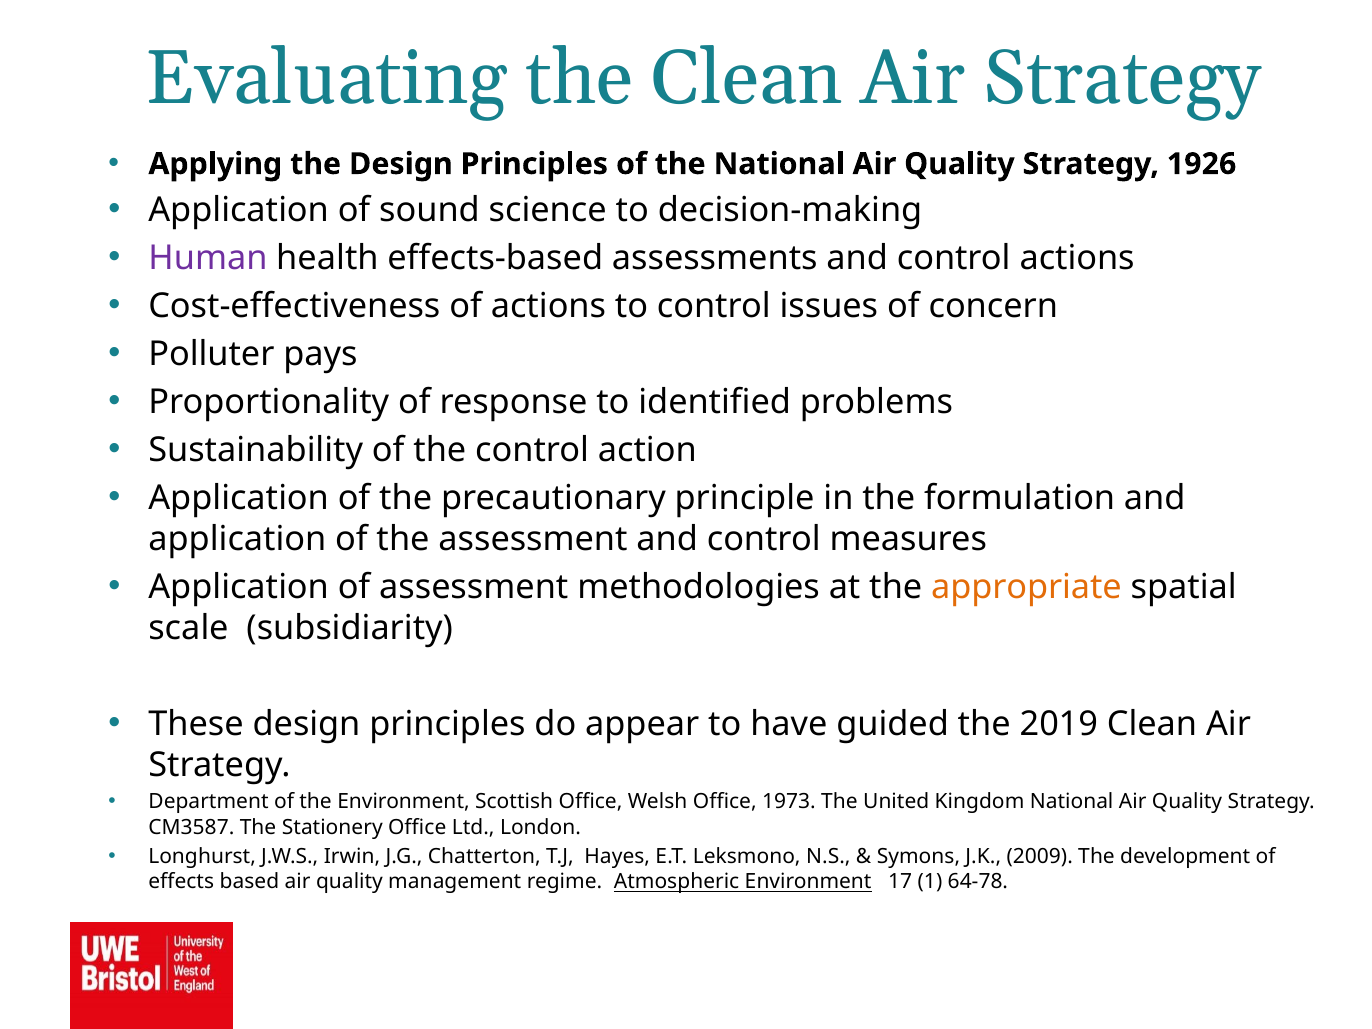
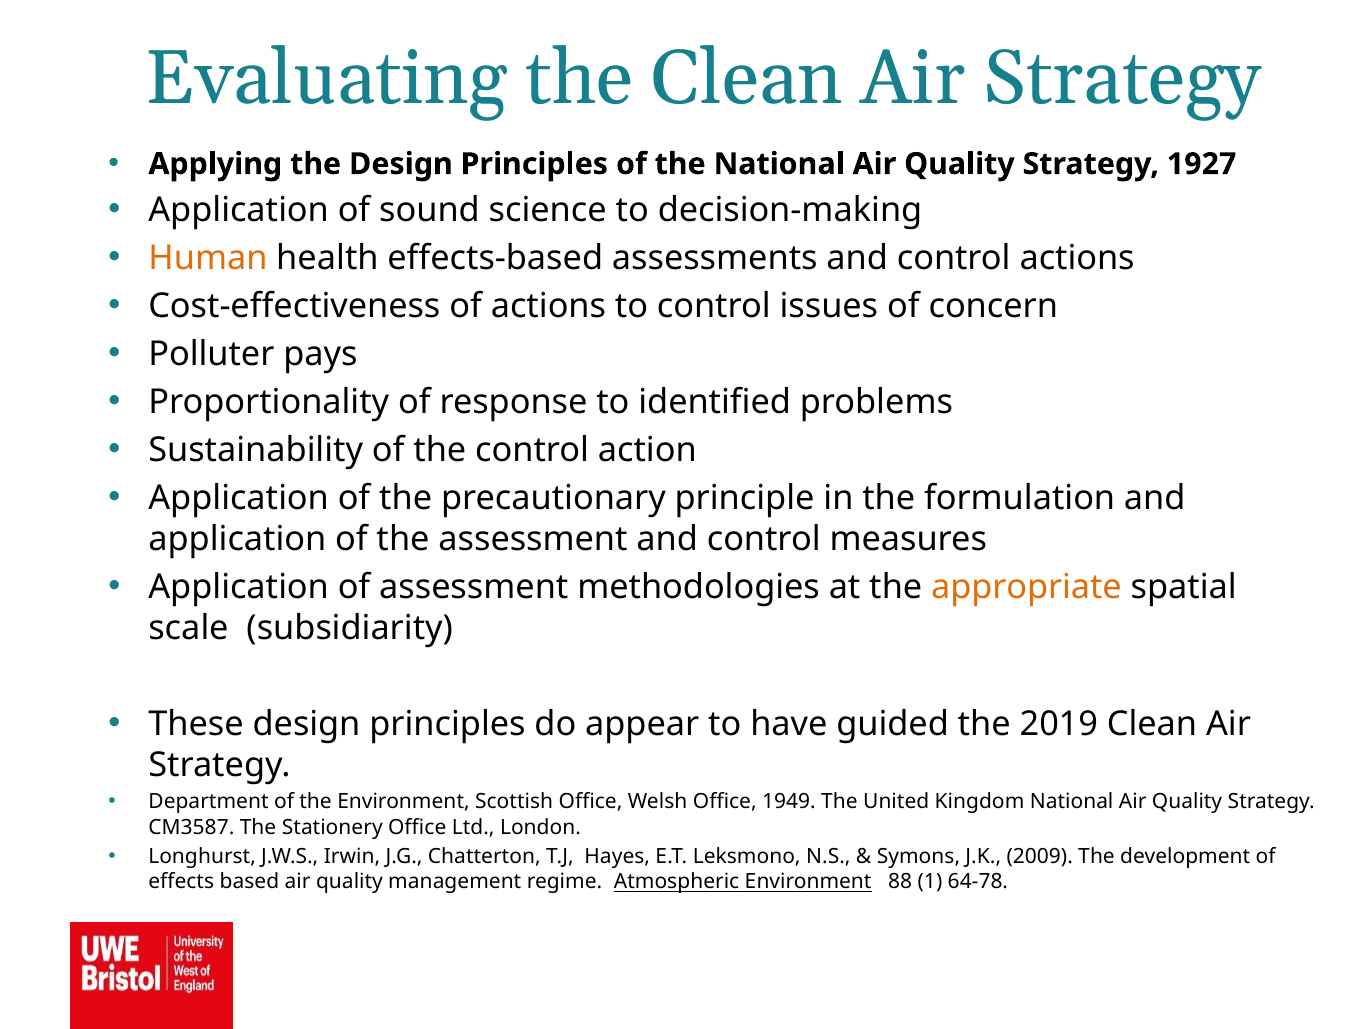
1926: 1926 -> 1927 (1202, 164)
Human colour: purple -> orange (208, 258)
1973: 1973 -> 1949 (789, 802)
17: 17 -> 88 (900, 882)
